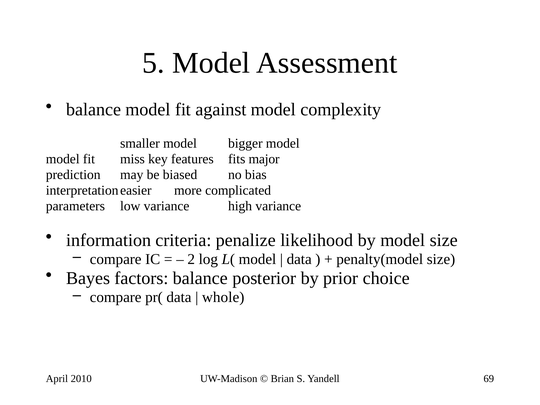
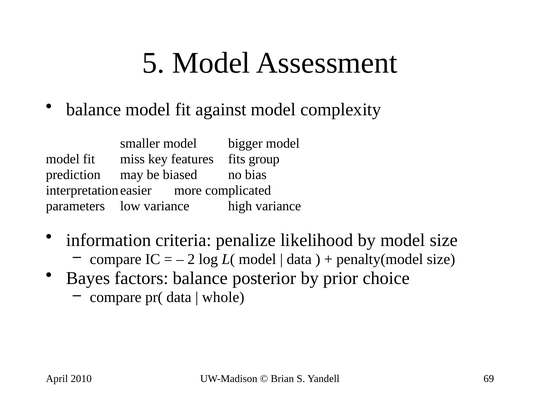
major: major -> group (264, 159)
